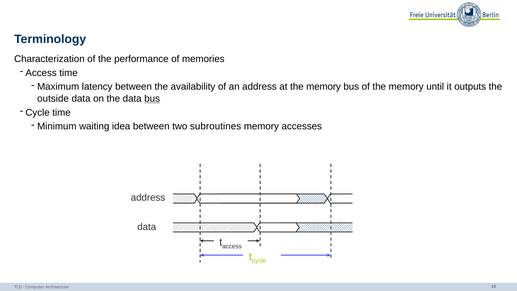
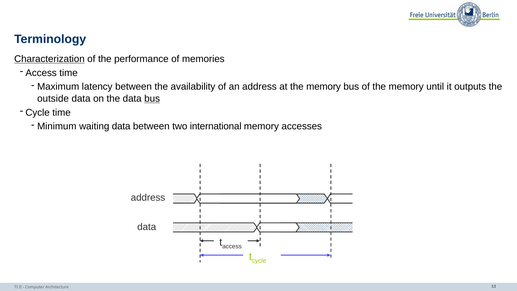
Characterization underline: none -> present (49, 59)
waiting idea: idea -> data (121, 126)
subroutines: subroutines -> international (216, 126)
